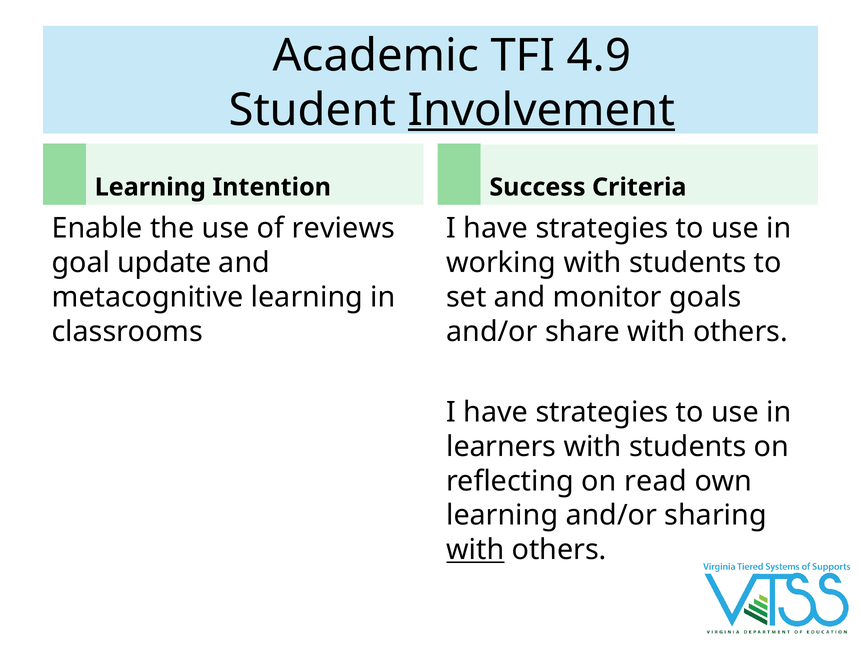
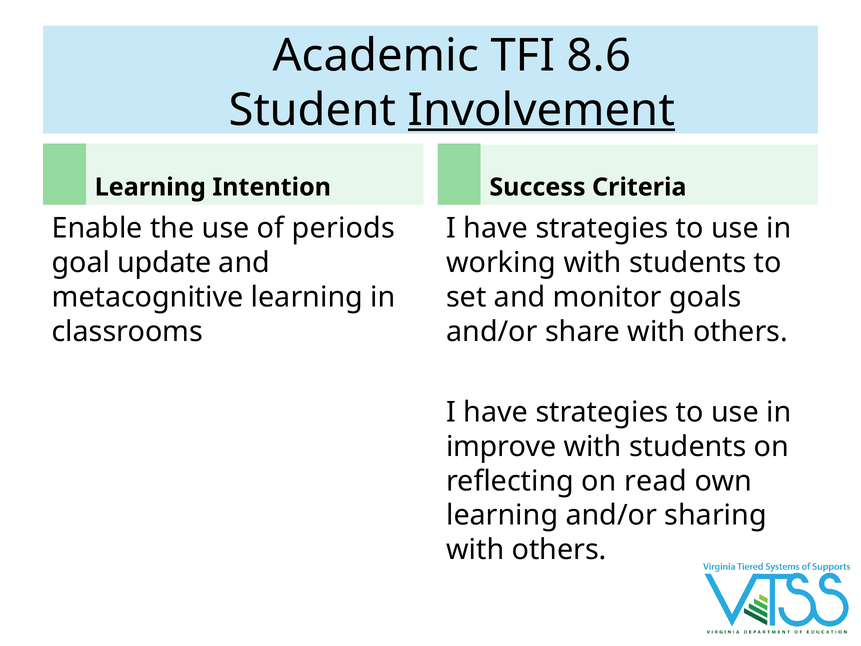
4.9: 4.9 -> 8.6 (599, 56)
reviews: reviews -> periods (343, 228)
learners: learners -> improve (501, 446)
with underline: present -> none (475, 550)
